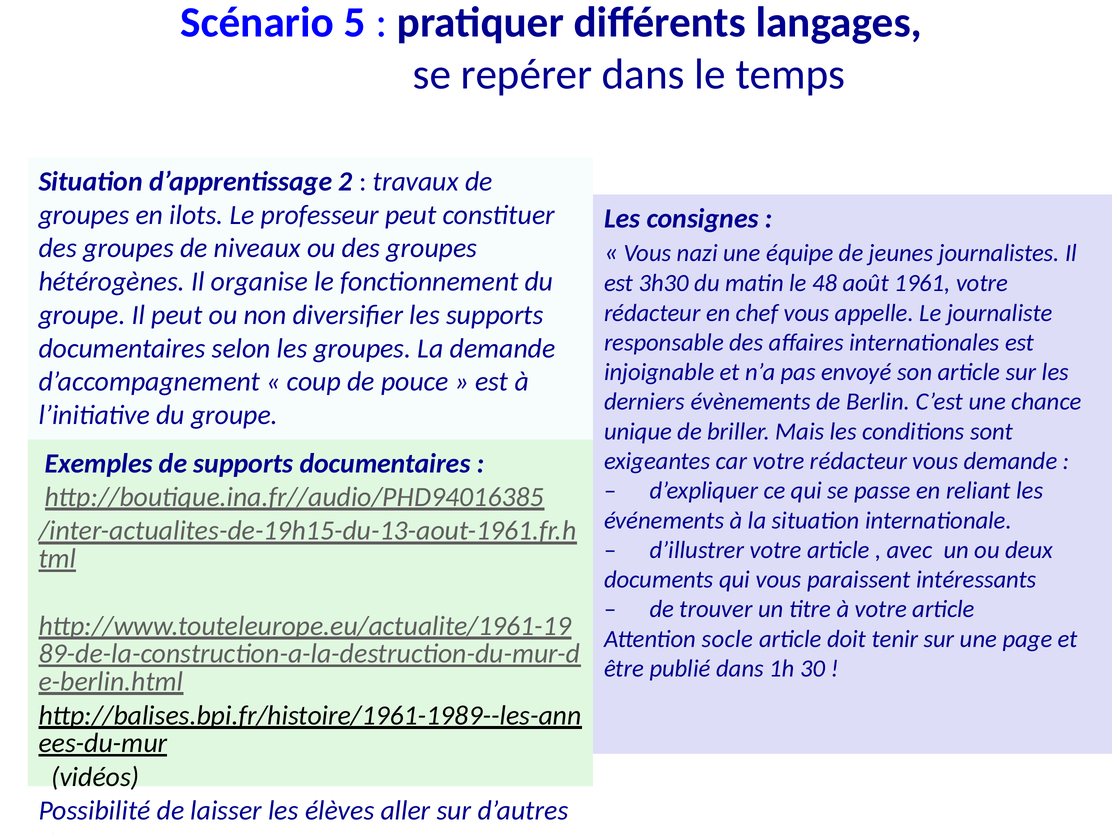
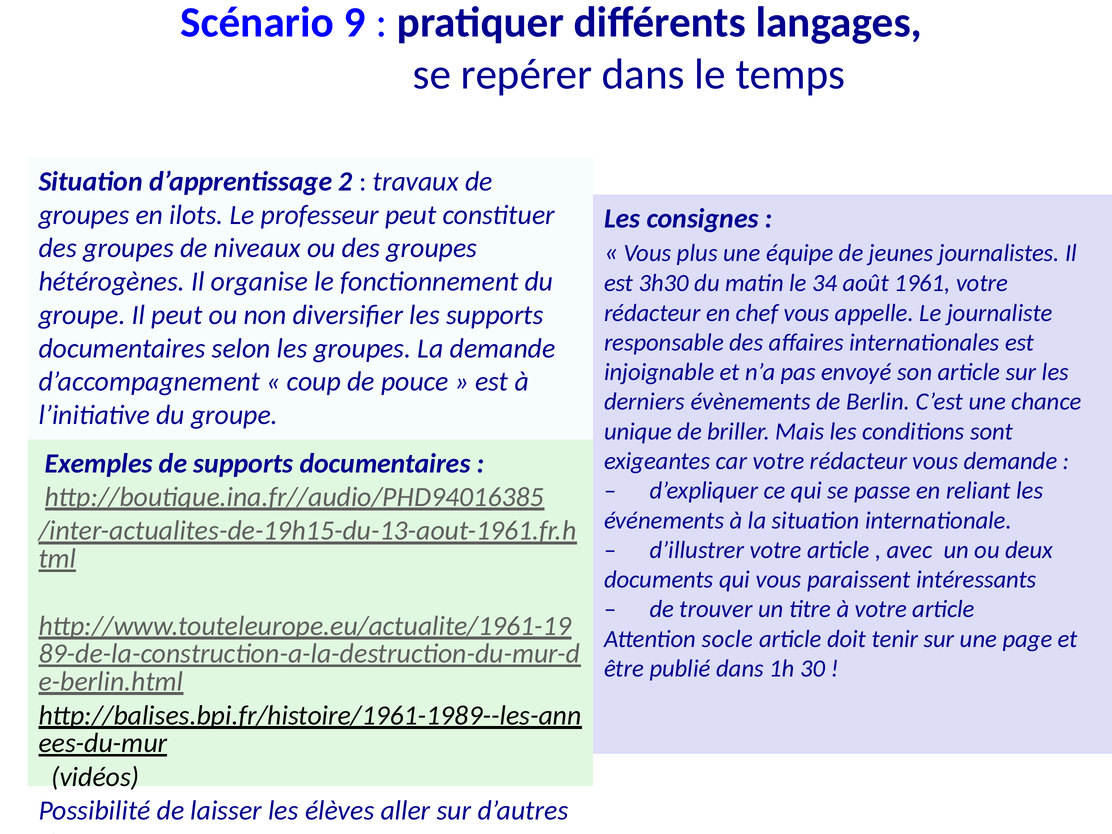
5: 5 -> 9 (355, 22)
nazi: nazi -> plus (697, 253)
48: 48 -> 34 (825, 283)
